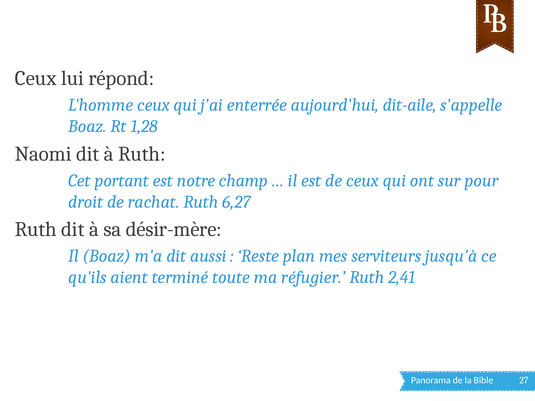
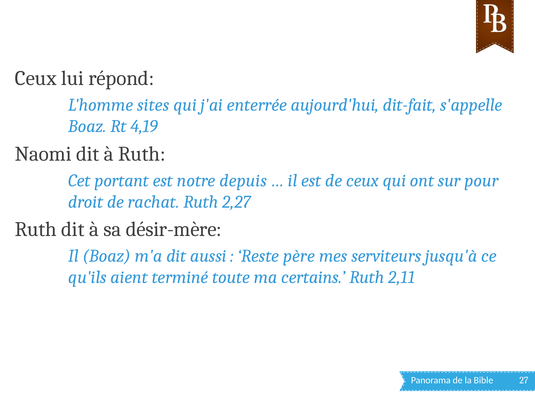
L'homme ceux: ceux -> sites (153, 105)
dit-aile: dit-aile -> dit-fait (410, 105)
1,28: 1,28 -> 4,19 (144, 126)
champ: champ -> depuis (243, 181)
6,27: 6,27 -> 2,27 (236, 202)
plan: plan -> père (299, 256)
réfugier: réfugier -> certains (313, 277)
2,41: 2,41 -> 2,11 (402, 277)
